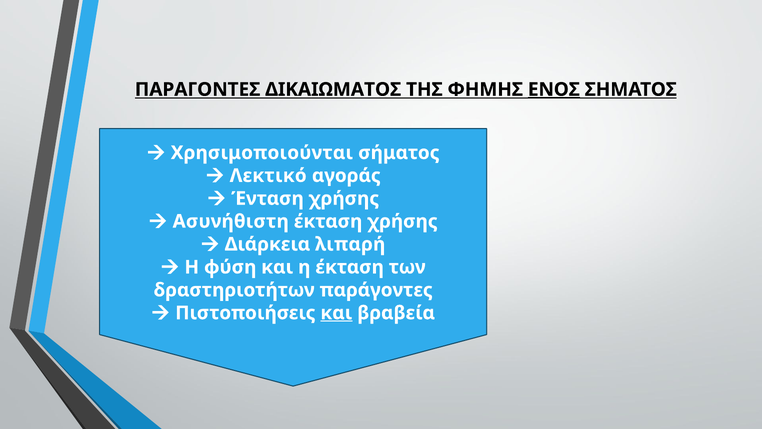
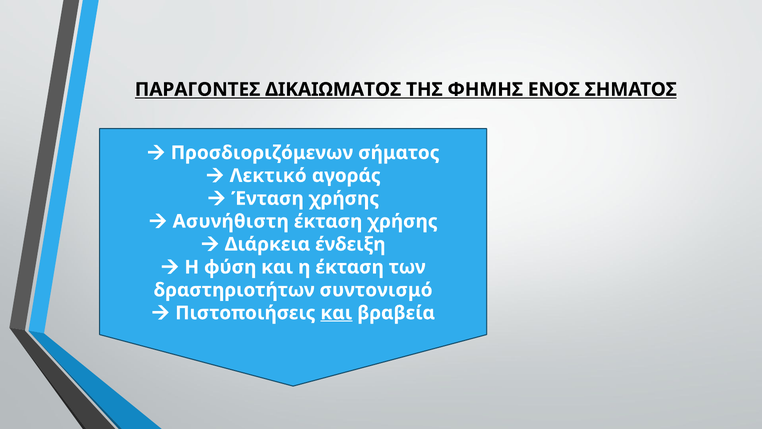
ΕΝΟΣ underline: present -> none (554, 89)
Χρησιμοποιούνται: Χρησιμοποιούνται -> Προσδιοριζόμενων (262, 153)
λιπαρή: λιπαρή -> ένδειξη (350, 244)
παράγοντες: παράγοντες -> συντονισμό (376, 290)
